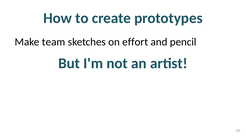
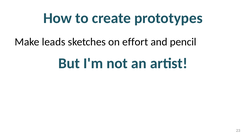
team: team -> leads (54, 42)
